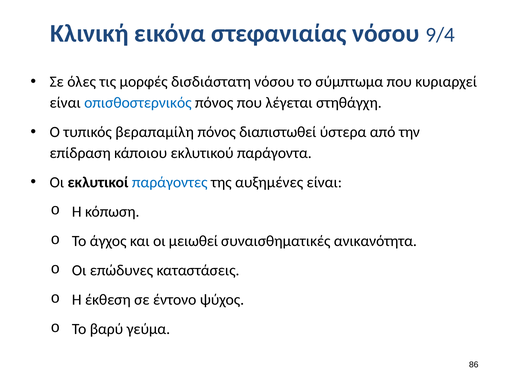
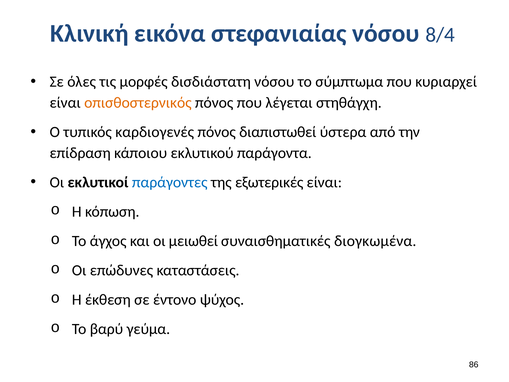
9/4: 9/4 -> 8/4 (440, 35)
οπισθοστερνικός colour: blue -> orange (138, 103)
βεραπαμίλη: βεραπαμίλη -> καρδιογενές (155, 132)
αυξημένες: αυξημένες -> εξωτερικές (269, 182)
ανικανότητα: ανικανότητα -> διογκωμένα (375, 241)
